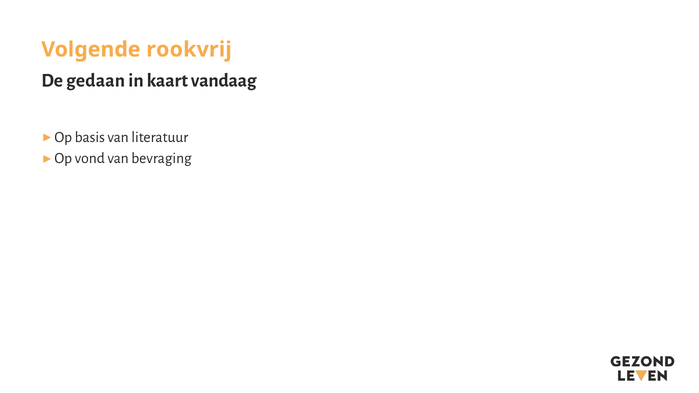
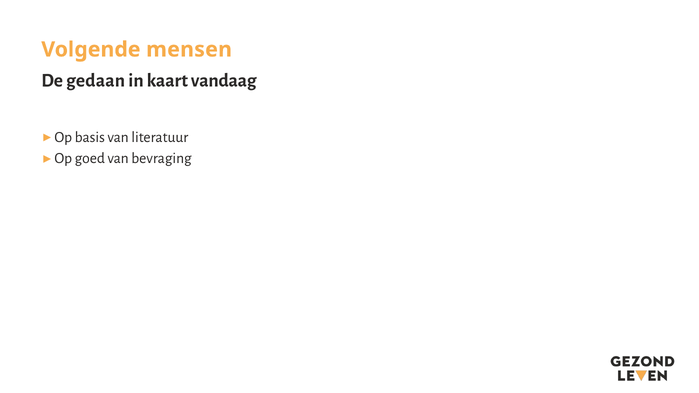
rookvrij: rookvrij -> mensen (189, 50)
vond: vond -> goed (90, 158)
